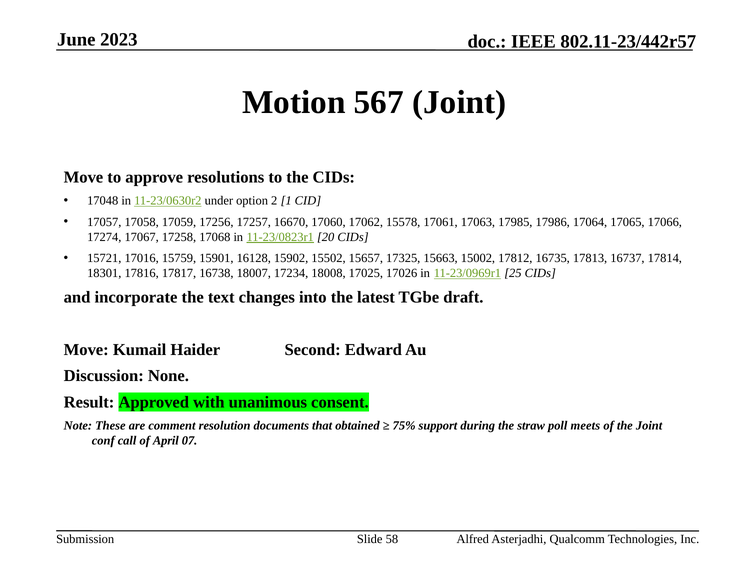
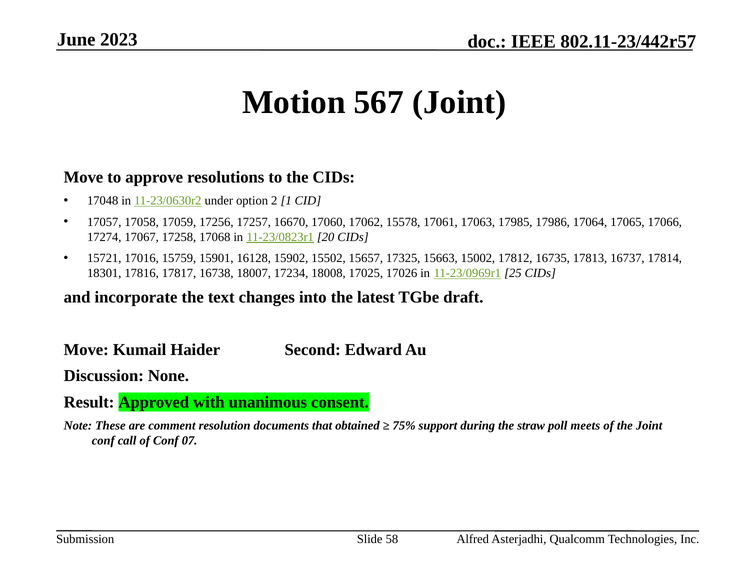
of April: April -> Conf (166, 440)
